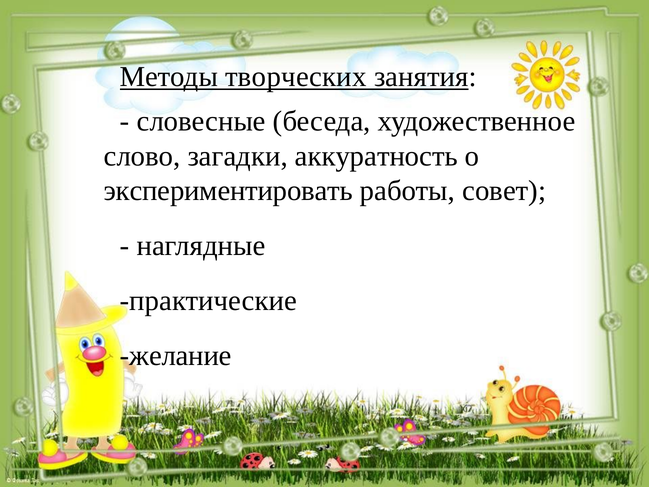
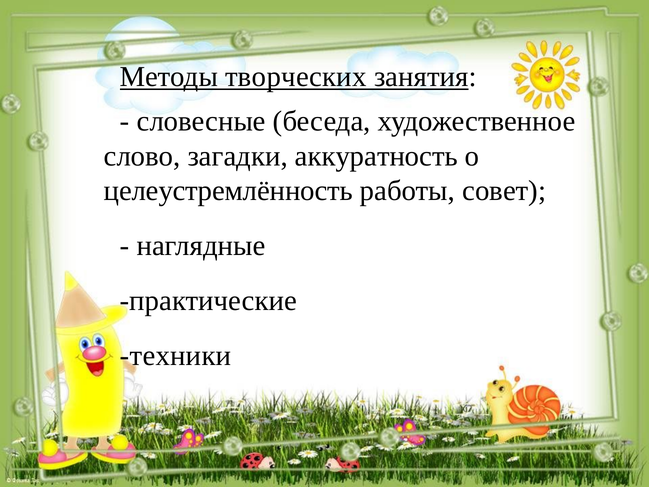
экспериментировать: экспериментировать -> целеустремлённость (228, 191)
желание: желание -> техники (176, 355)
